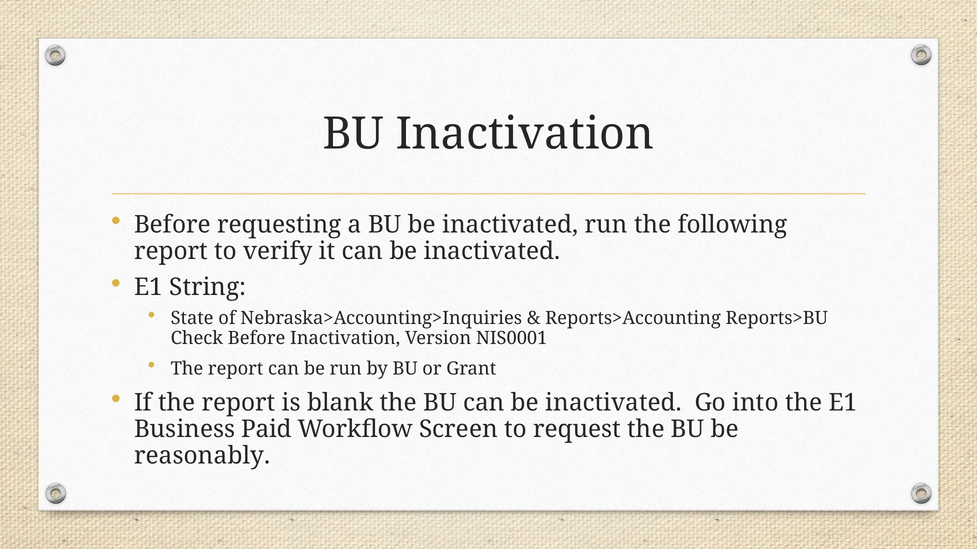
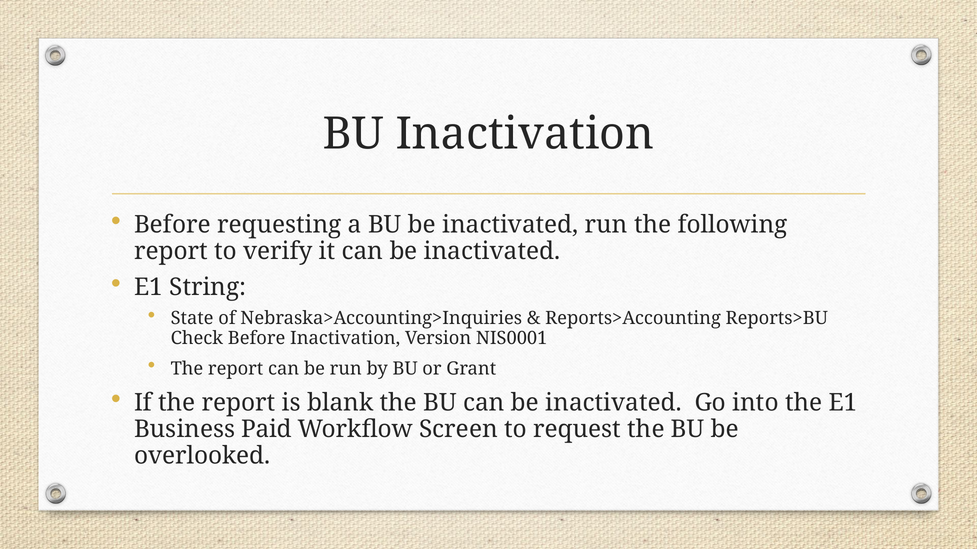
reasonably: reasonably -> overlooked (202, 456)
